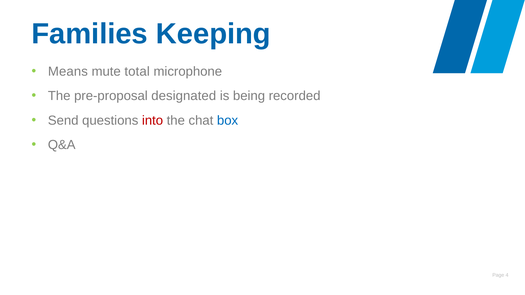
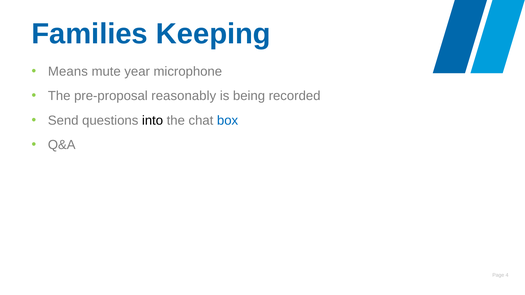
total: total -> year (137, 72)
designated: designated -> reasonably (184, 96)
into colour: red -> black (153, 121)
